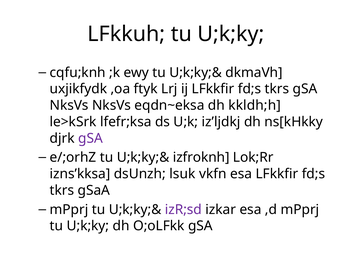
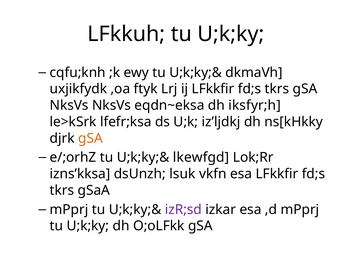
kkldh;h: kkldh;h -> iksfyr;h (255, 105)
gSA colour: purple -> orange (90, 138)
izfroknh: izfroknh -> lkewfgd (201, 157)
